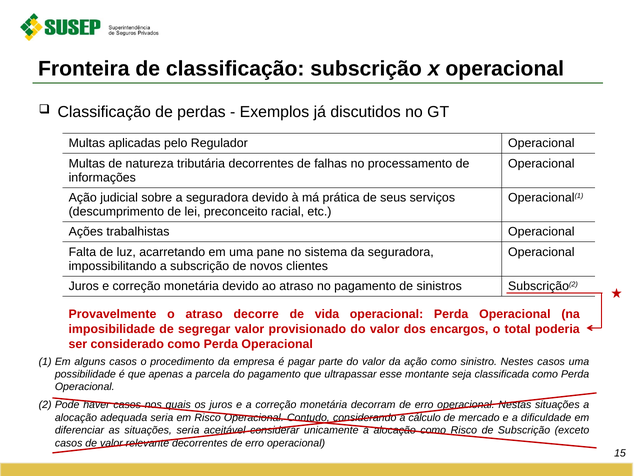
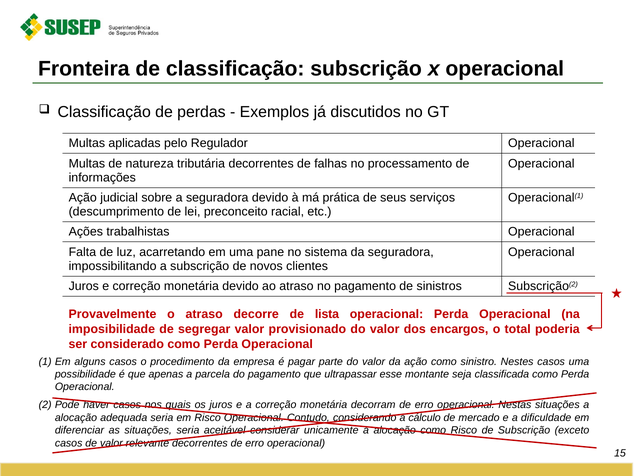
vida: vida -> lista (327, 314)
